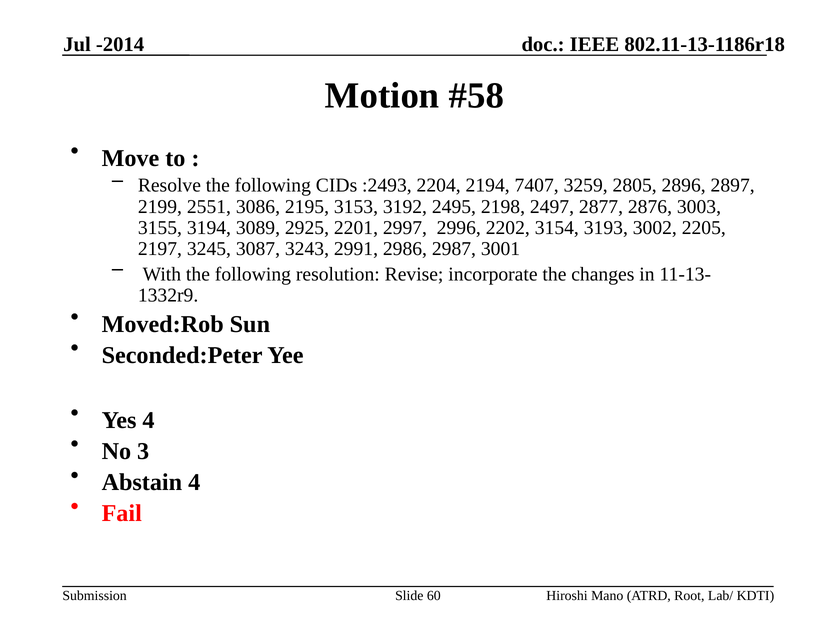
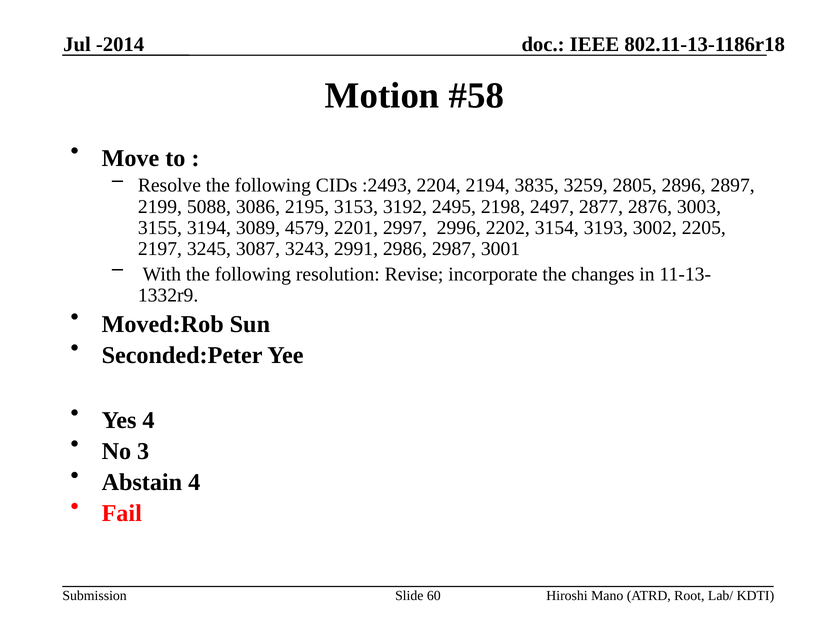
7407: 7407 -> 3835 (537, 186)
2551: 2551 -> 5088 (209, 207)
2925: 2925 -> 4579 (307, 228)
